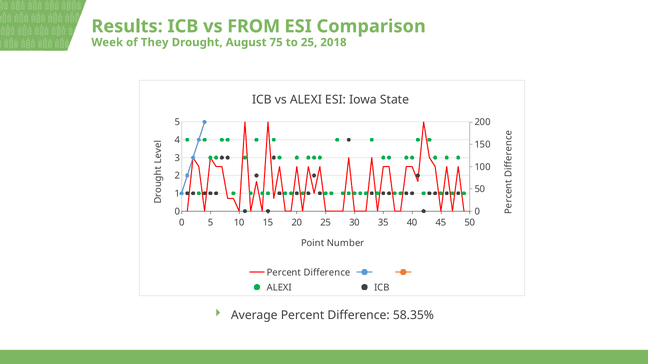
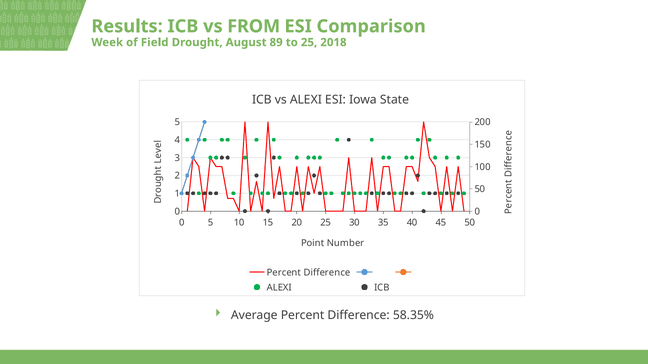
They: They -> Field (155, 42)
75: 75 -> 89 (276, 42)
